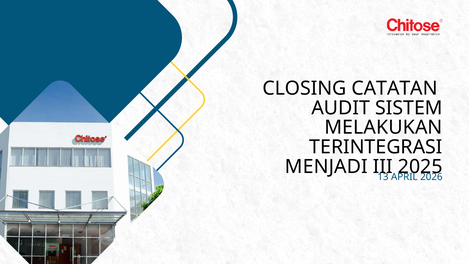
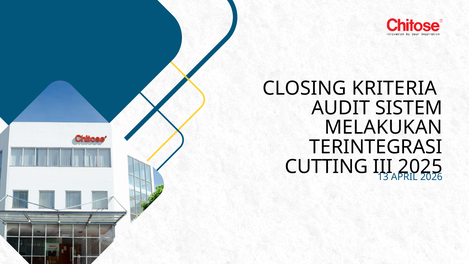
CATATAN: CATATAN -> KRITERIA (394, 88)
MENJADI: MENJADI -> CUTTING (326, 167)
